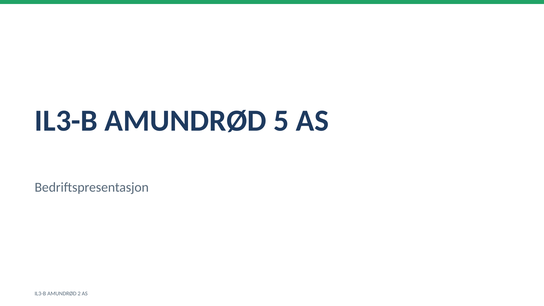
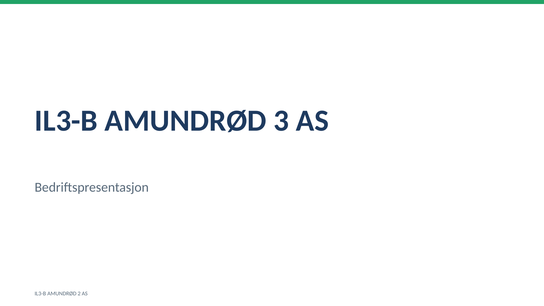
5: 5 -> 3 (281, 121)
